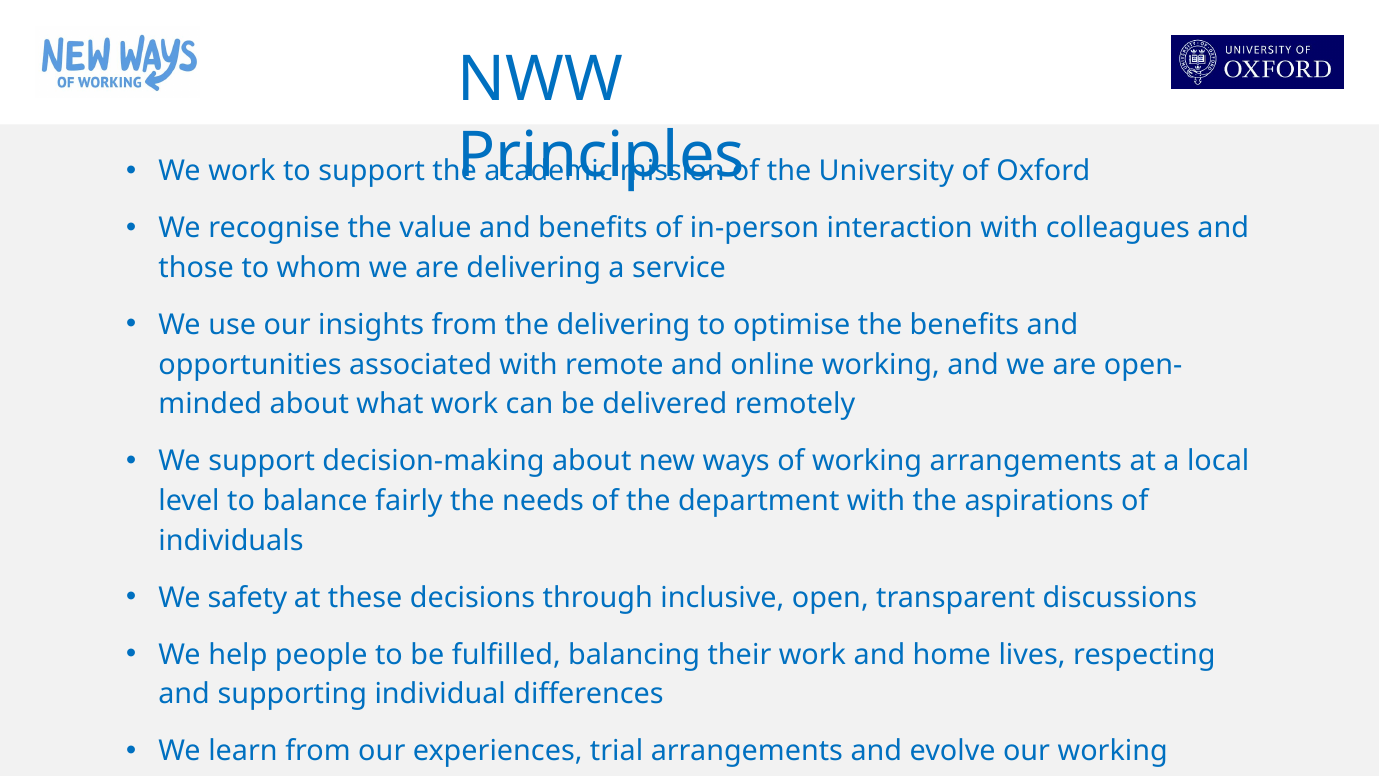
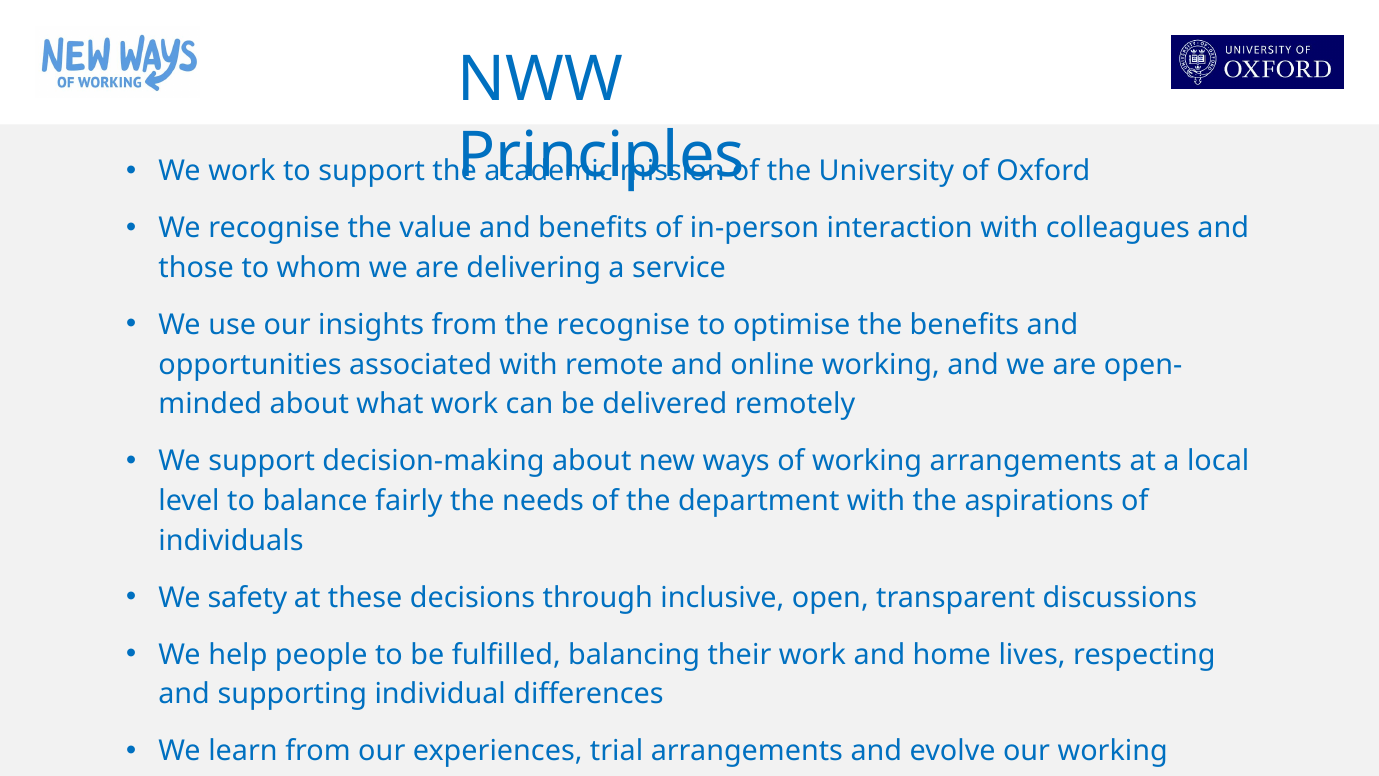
the delivering: delivering -> recognise (623, 325)
